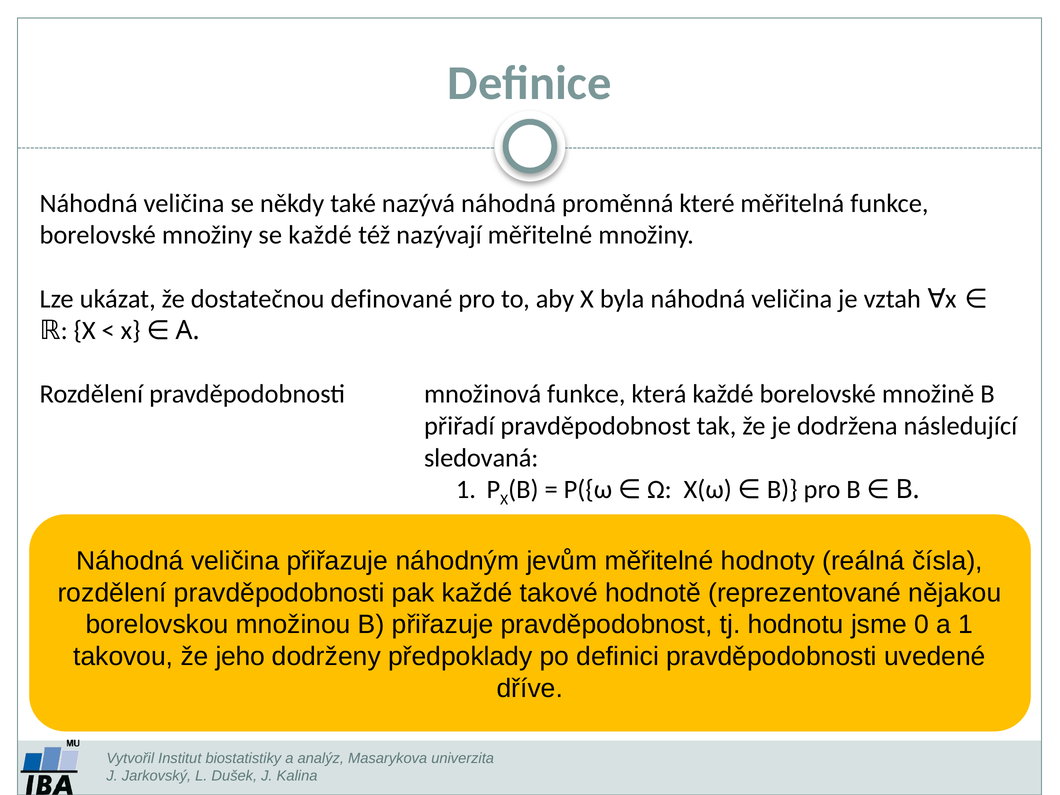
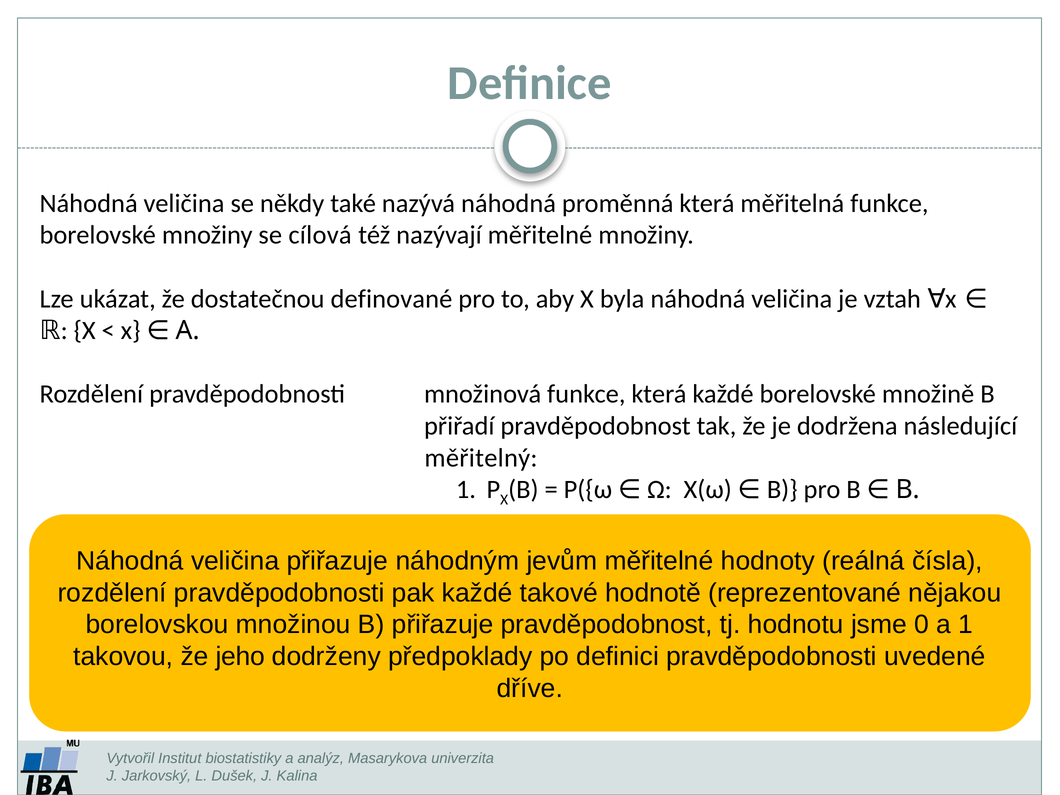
proměnná které: které -> která (707, 203)
se každé: každé -> cílová (320, 235)
sledovaná: sledovaná -> měřitelný (481, 458)
